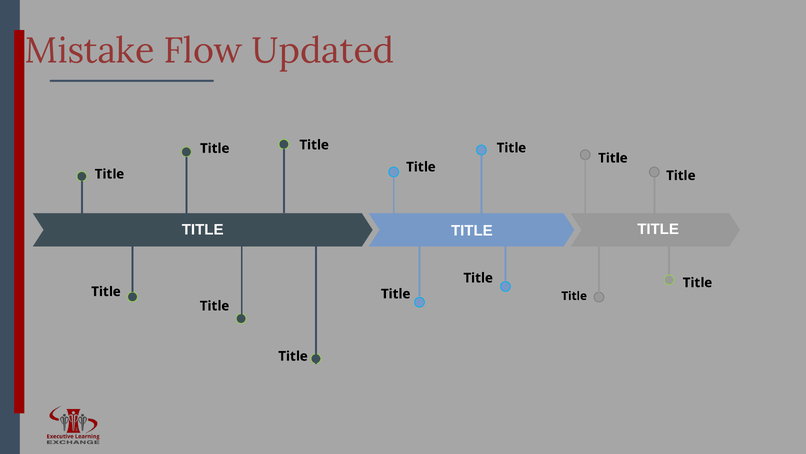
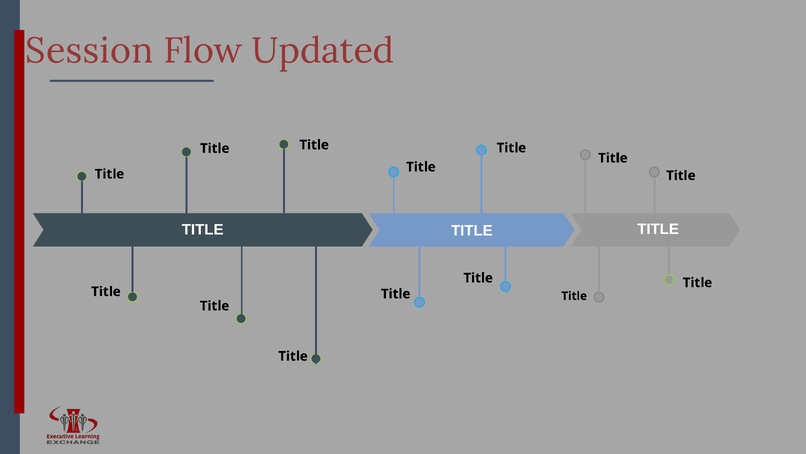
Mistake: Mistake -> Session (89, 51)
